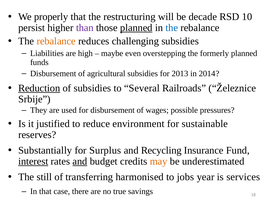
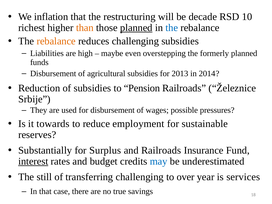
properly: properly -> inflation (51, 17)
persist: persist -> richest (32, 28)
than colour: purple -> orange (85, 28)
Reduction underline: present -> none (39, 88)
Several: Several -> Pension (142, 88)
justified: justified -> towards (53, 124)
environment: environment -> employment (138, 124)
and Recycling: Recycling -> Railroads (161, 150)
and underline: present -> none (80, 161)
may colour: orange -> blue (159, 161)
transferring harmonised: harmonised -> challenging (140, 177)
jobs: jobs -> over (186, 177)
